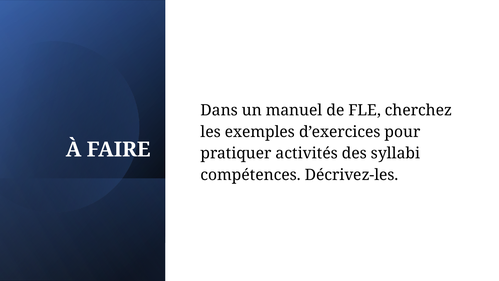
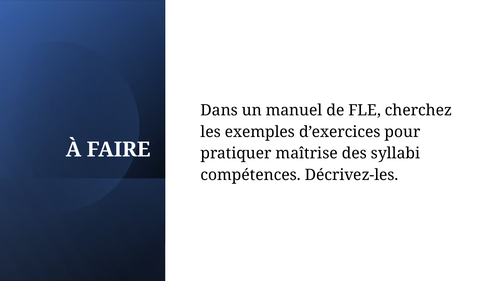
activités: activités -> maîtrise (307, 153)
